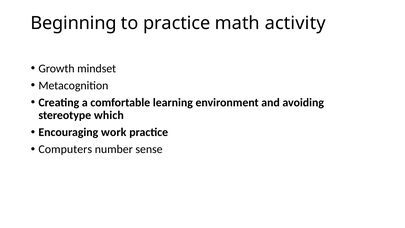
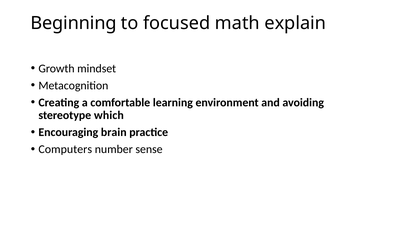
to practice: practice -> focused (177, 23)
activity: activity -> explain (295, 23)
work: work -> brain (114, 132)
